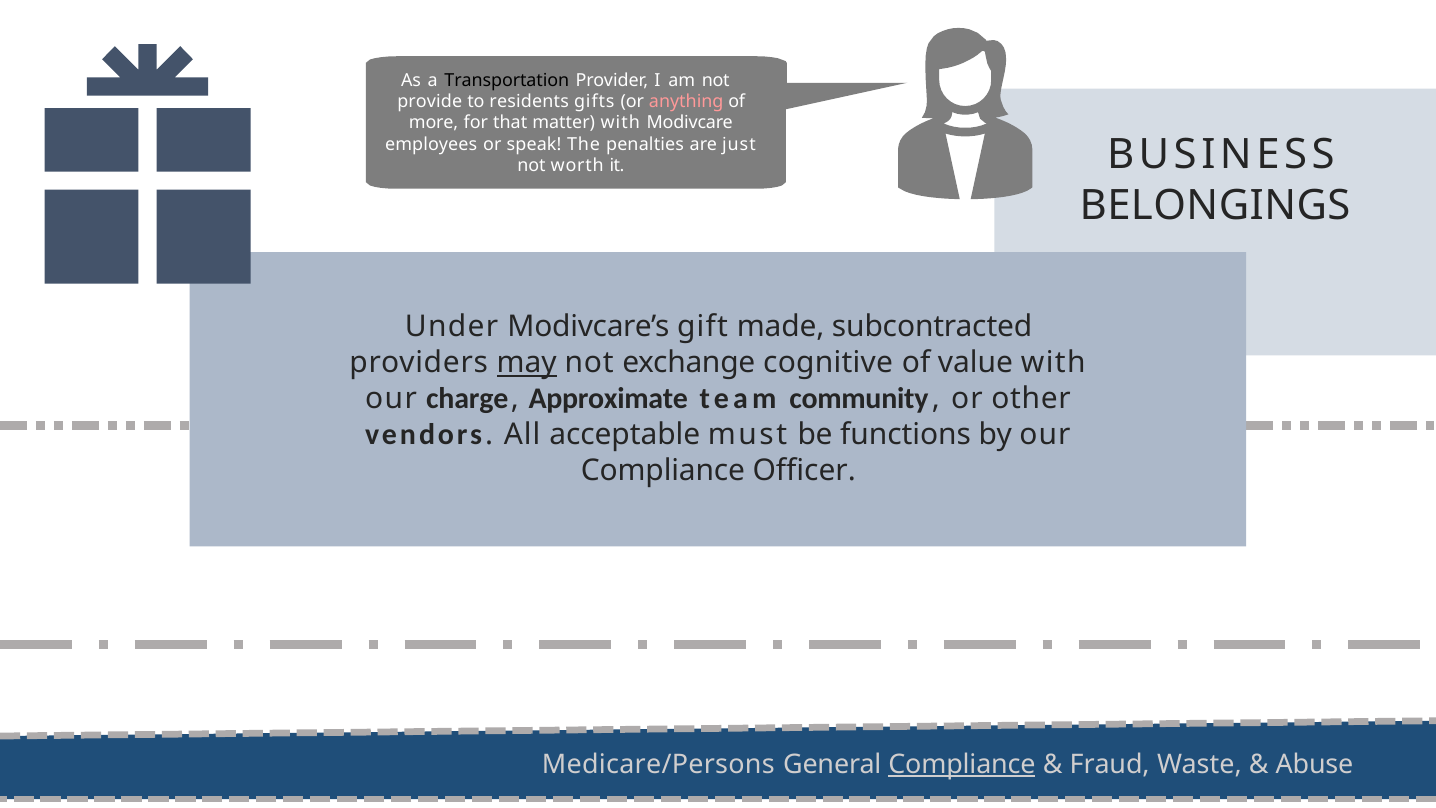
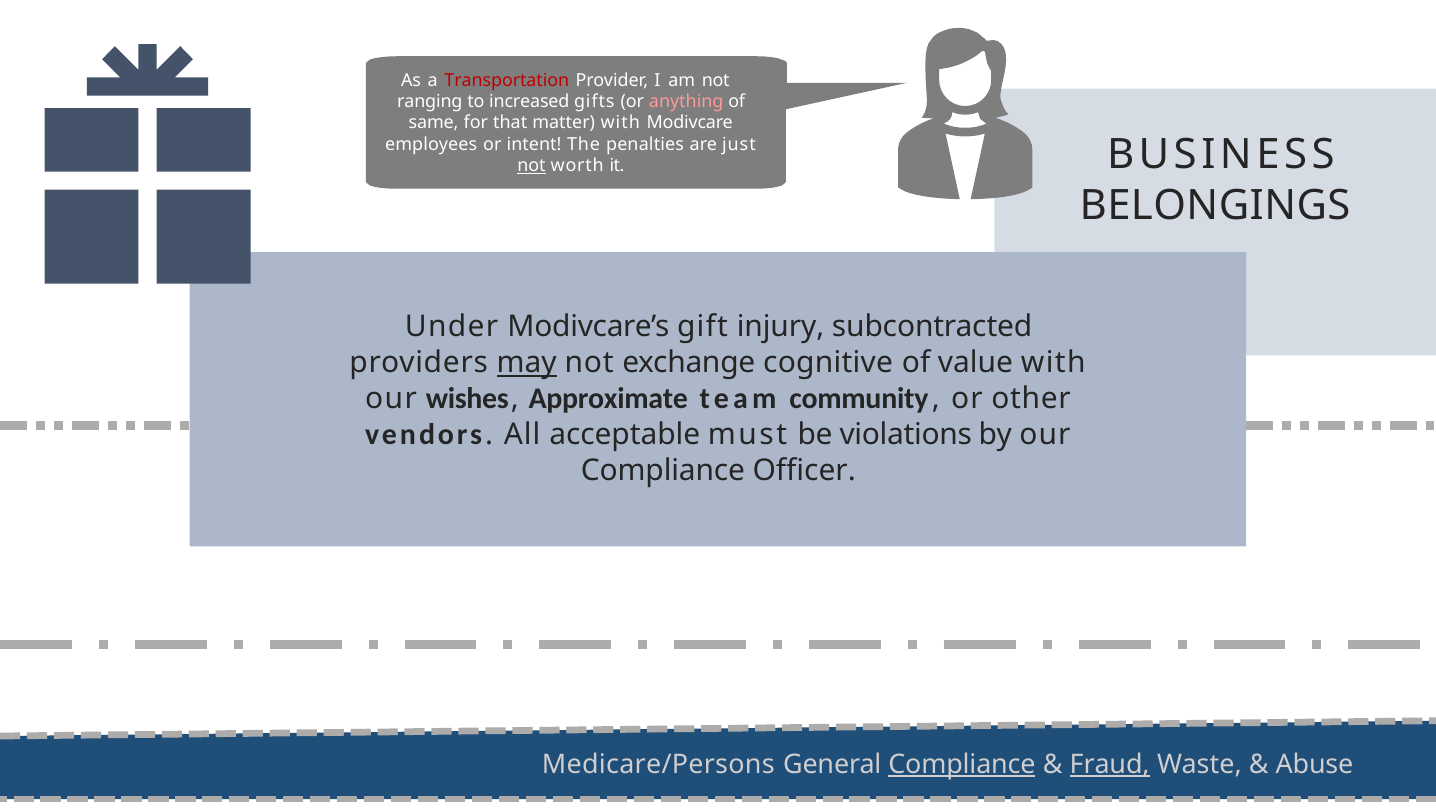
Transportation colour: black -> red (507, 81)
provide: provide -> ranging (430, 102)
residents: residents -> increased (529, 102)
more: more -> same (434, 123)
speak: speak -> intent (534, 144)
not underline: none -> present (532, 166)
made: made -> injury (781, 327)
charge: charge -> wishes (467, 399)
functions: functions -> violations (906, 434)
Fraud underline: none -> present (1110, 764)
